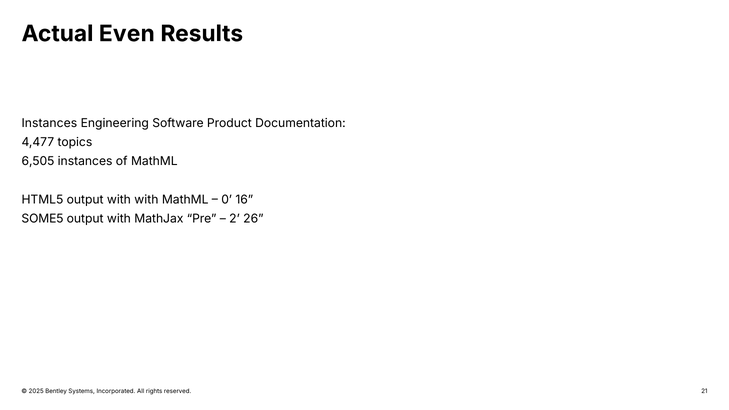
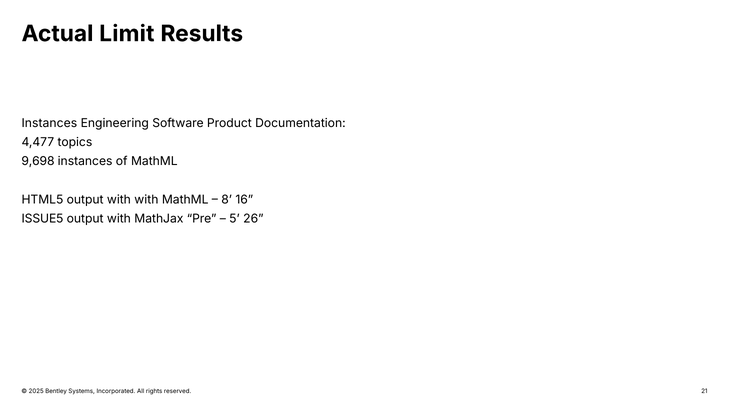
Even: Even -> Limit (127, 34)
6,505: 6,505 -> 9,698 (38, 161)
0: 0 -> 8 (227, 200)
SOME5: SOME5 -> ISSUE5 (42, 219)
2: 2 -> 5 (234, 219)
